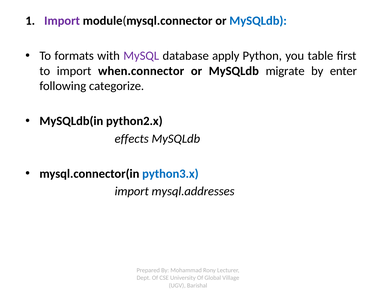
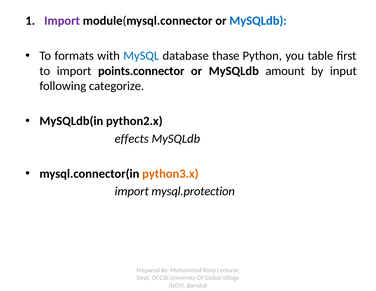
MySQL colour: purple -> blue (141, 56)
apply: apply -> thase (226, 56)
when.connector: when.connector -> points.connector (141, 71)
migrate: migrate -> amount (285, 71)
enter: enter -> input (343, 71)
python3.x colour: blue -> orange (170, 173)
mysql.addresses: mysql.addresses -> mysql.protection (193, 191)
